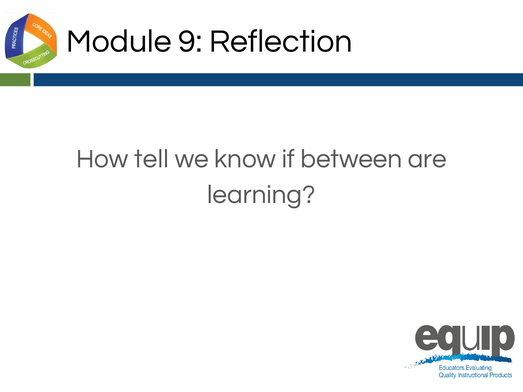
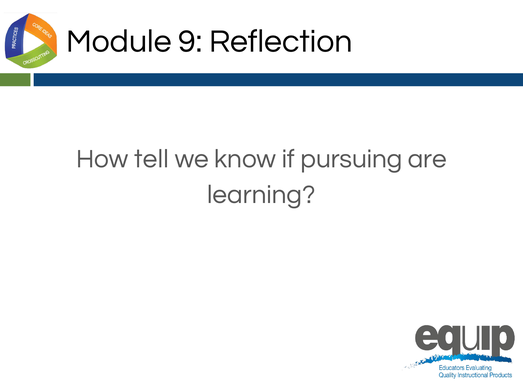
between: between -> pursuing (351, 159)
